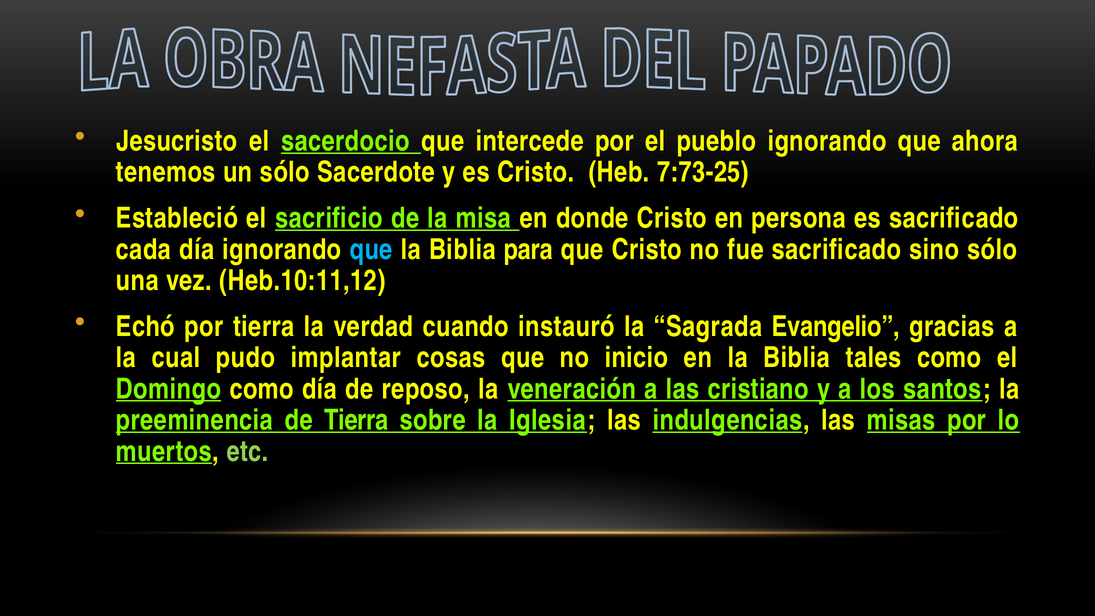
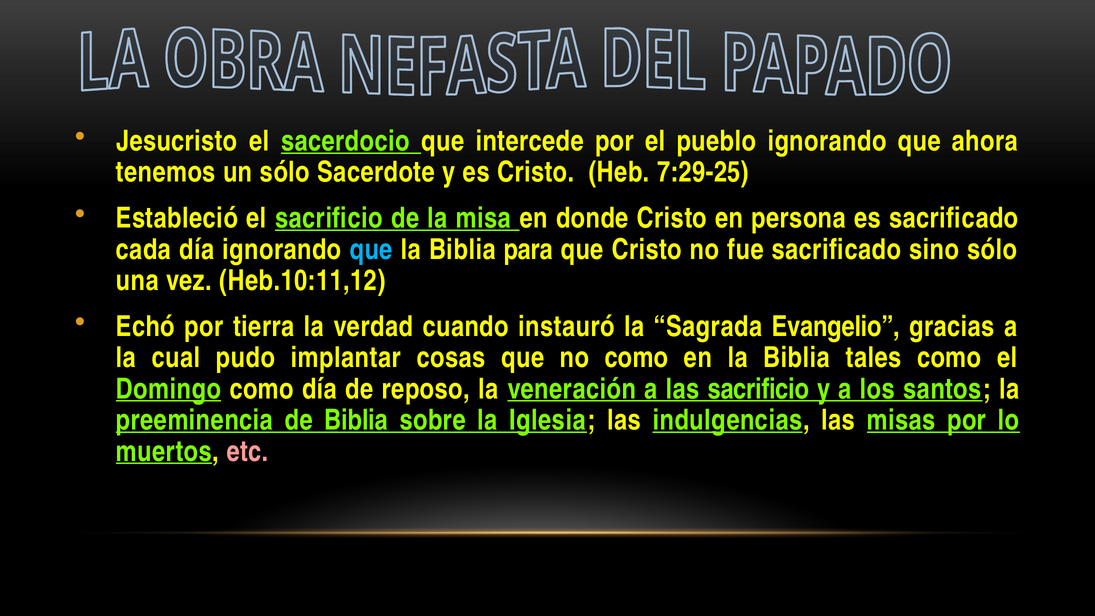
7:73-25: 7:73-25 -> 7:29-25 (703, 172)
no inicio: inicio -> como (636, 358)
las cristiano: cristiano -> sacrificio (758, 389)
de Tierra: Tierra -> Biblia (356, 420)
etc colour: light green -> pink (247, 452)
